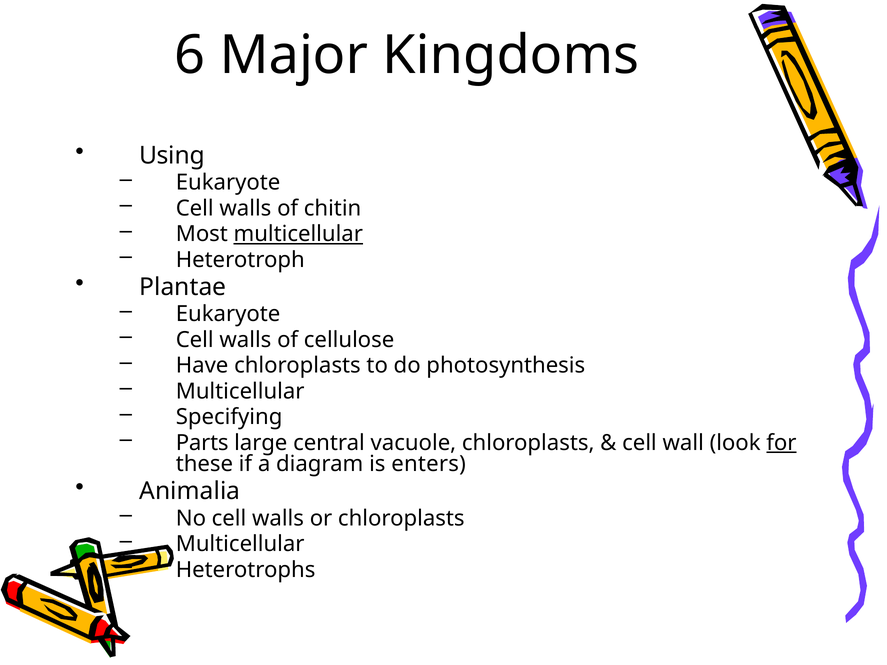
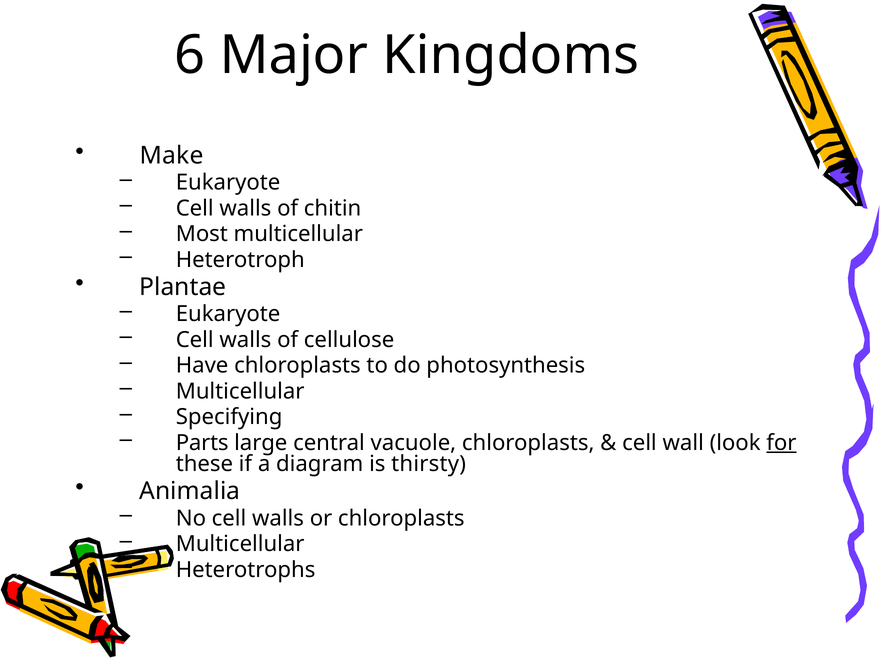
Using: Using -> Make (172, 156)
multicellular underline: present -> none (298, 234)
enters: enters -> thirsty (429, 464)
